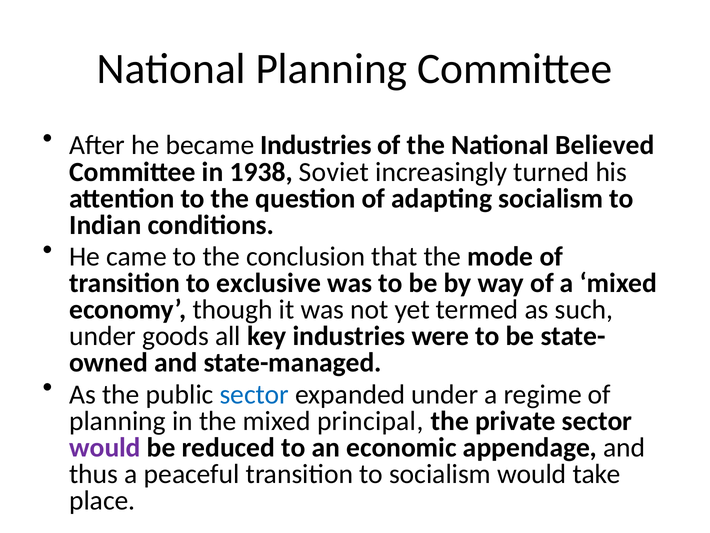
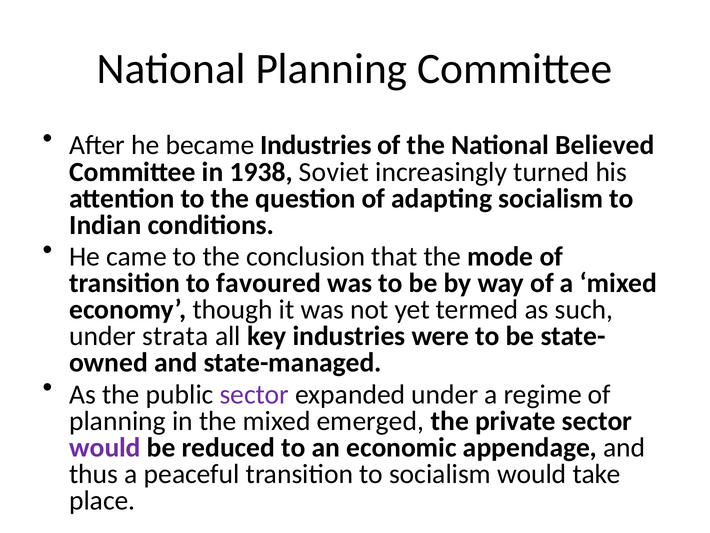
exclusive: exclusive -> favoured (269, 283)
goods: goods -> strata (175, 336)
sector colour: blue -> purple (254, 394)
principal: principal -> emerged (370, 421)
